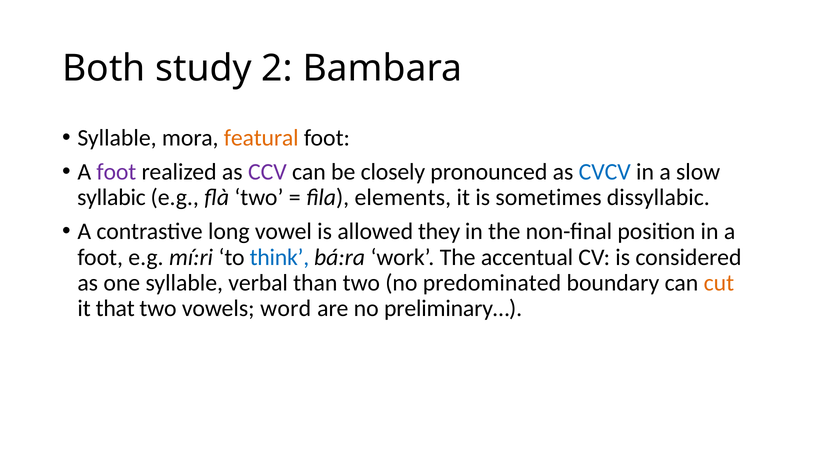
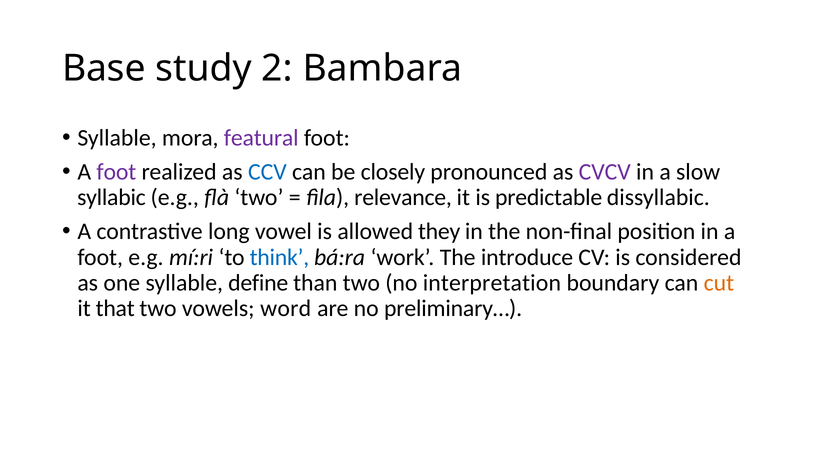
Both: Both -> Base (104, 68)
featural colour: orange -> purple (261, 138)
CCV colour: purple -> blue (267, 172)
CVCV colour: blue -> purple (605, 172)
elements: elements -> relevance (403, 198)
sometimes: sometimes -> predictable (549, 198)
accentual: accentual -> introduce (527, 257)
verbal: verbal -> define (258, 283)
predominated: predominated -> interpretation (492, 283)
